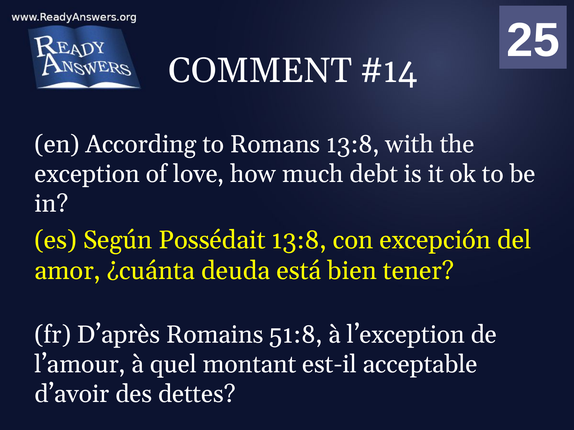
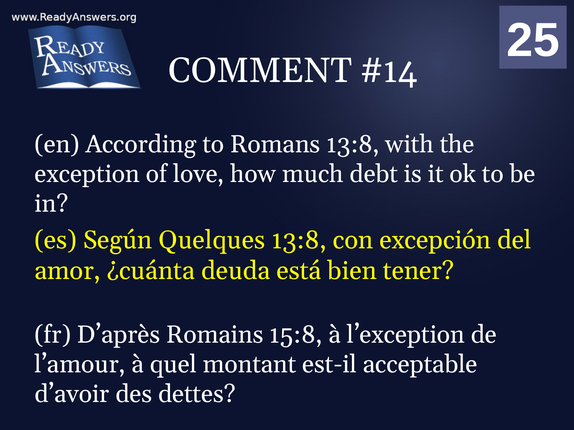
Possédait: Possédait -> Quelques (212, 240)
51:8: 51:8 -> 15:8 (296, 335)
